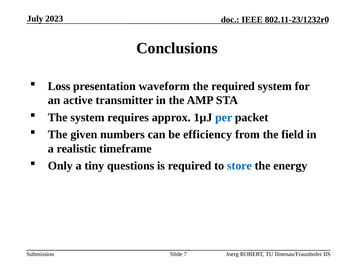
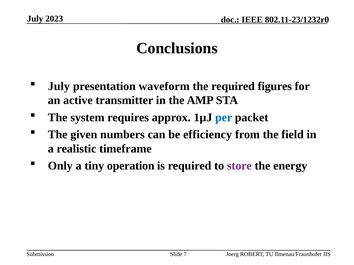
Loss: Loss -> July (59, 86)
required system: system -> figures (275, 86)
questions: questions -> operation (131, 166)
store colour: blue -> purple (239, 166)
